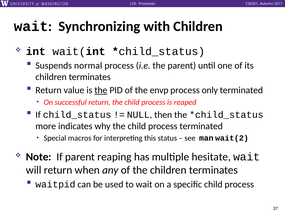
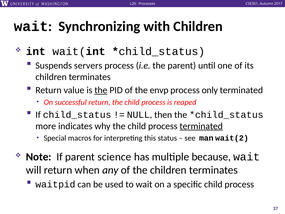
normal: normal -> servers (88, 65)
terminated underline: none -> present (201, 126)
reaping: reaping -> science (114, 157)
hesitate: hesitate -> because (211, 157)
